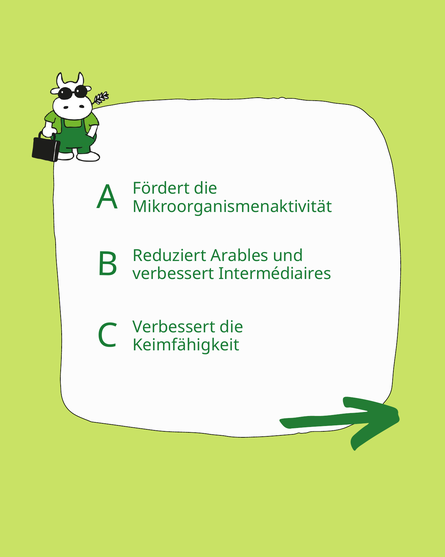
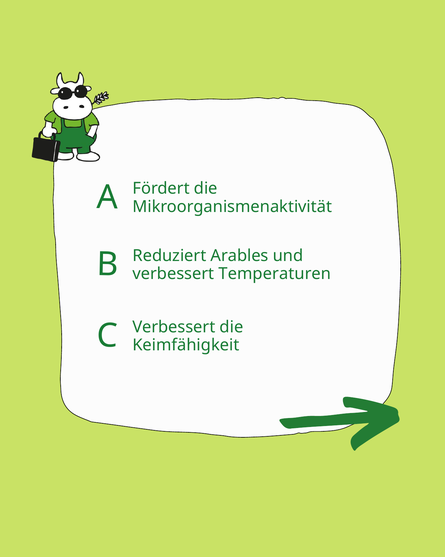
Intermédiaires: Intermédiaires -> Temperaturen (275, 273)
